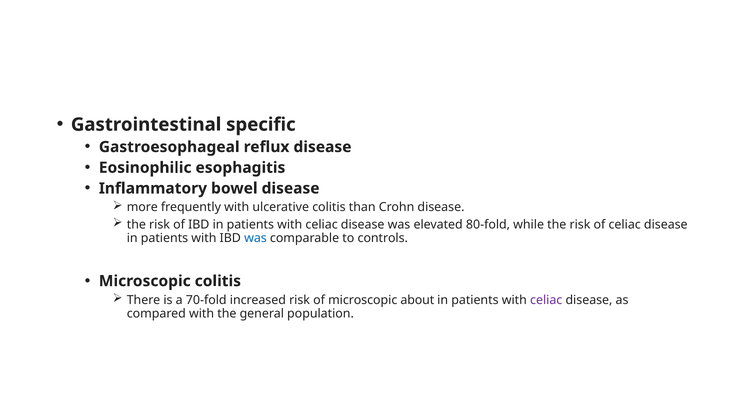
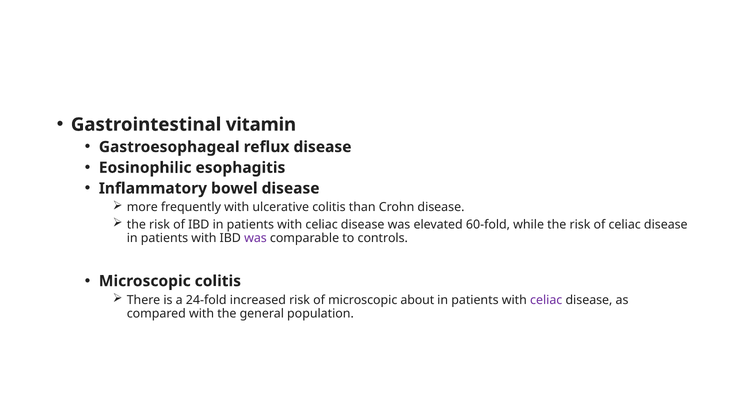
specific: specific -> vitamin (261, 124)
80-fold: 80-fold -> 60-fold (488, 224)
was colour: blue -> purple (255, 238)
70-fold: 70-fold -> 24-fold (206, 300)
